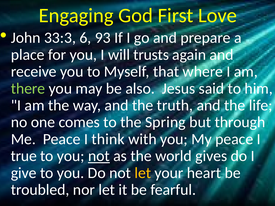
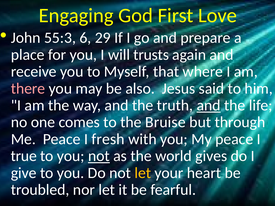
33:3: 33:3 -> 55:3 (60, 38)
93: 93 -> 29 (103, 38)
there colour: light green -> pink (28, 89)
and underline: none -> present (209, 105)
Spring: Spring -> Bruise (165, 122)
think: think -> fresh (108, 139)
